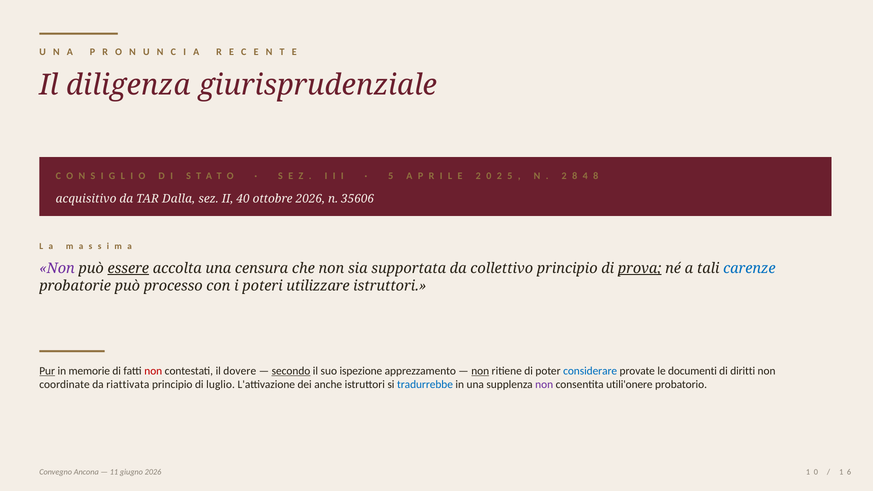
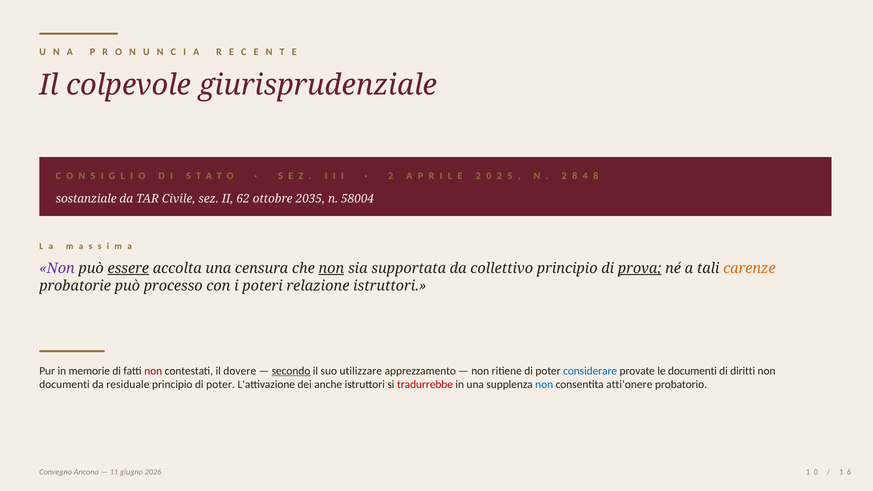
diligenza: diligenza -> colpevole (129, 85)
5: 5 -> 2 (391, 176)
acquisitivo: acquisitivo -> sostanziale (86, 199)
Dalla: Dalla -> Civile (179, 199)
40: 40 -> 62 (243, 199)
ottobre 2026: 2026 -> 2035 (310, 199)
35606: 35606 -> 58004 (358, 199)
non underline: none -> present (331, 268)
carenze colour: blue -> orange (749, 268)
utilizzare: utilizzare -> relazione (318, 286)
Pur underline: present -> none (47, 371)
ispezione: ispezione -> utilizzare (361, 371)
non underline: present -> none (480, 371)
coordinate: coordinate -> documenti (64, 385)
riattivata: riattivata -> residuale (128, 385)
principio di luglio: luglio -> poter (221, 385)
tradurrebbe colour: blue -> red (425, 385)
non colour: purple -> blue (544, 385)
utili'onere: utili'onere -> atti'onere (629, 385)
